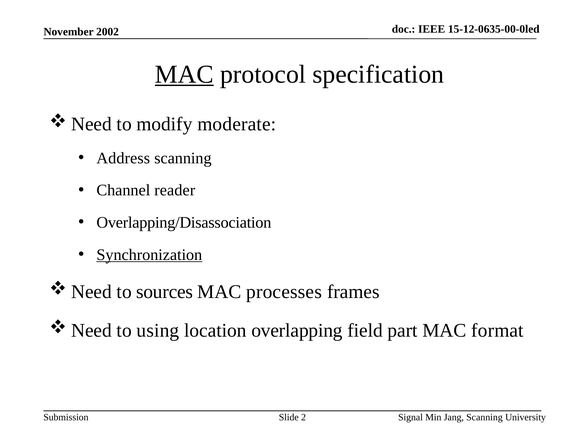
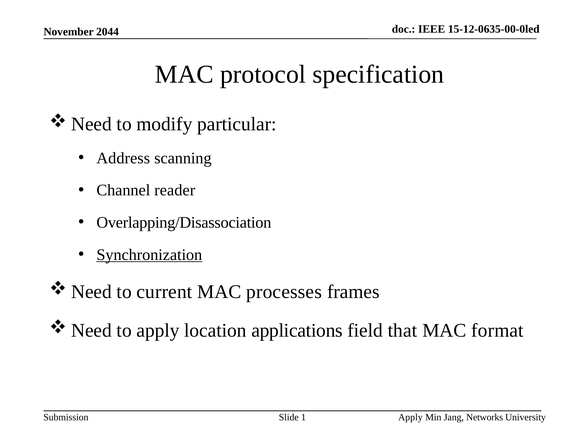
2002: 2002 -> 2044 (108, 32)
MAC underline: present -> none (184, 74)
moderate: moderate -> particular (237, 124)
sources: sources -> current (164, 292)
to using: using -> apply (158, 330)
overlapping: overlapping -> applications (297, 330)
part: part -> that (402, 330)
2: 2 -> 1 (304, 417)
Signal: Signal -> Apply (410, 417)
Jang Scanning: Scanning -> Networks (485, 417)
